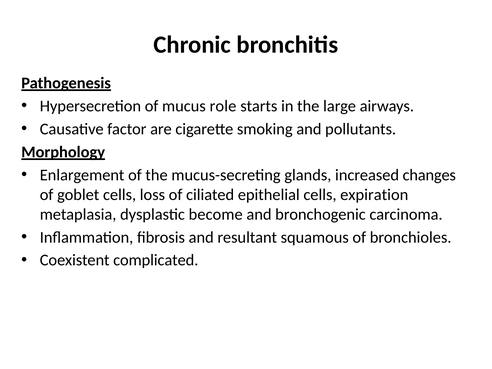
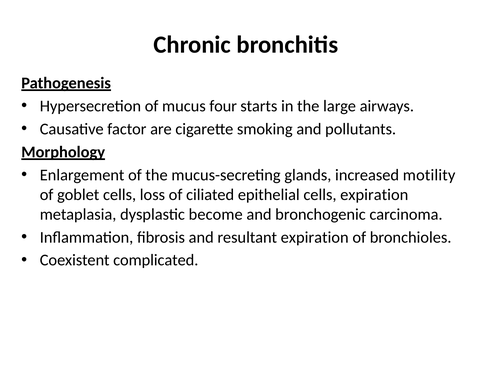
role: role -> four (223, 106)
changes: changes -> motility (429, 175)
resultant squamous: squamous -> expiration (315, 237)
